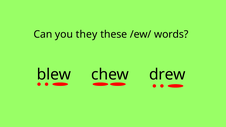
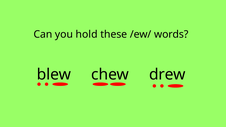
they: they -> hold (87, 34)
